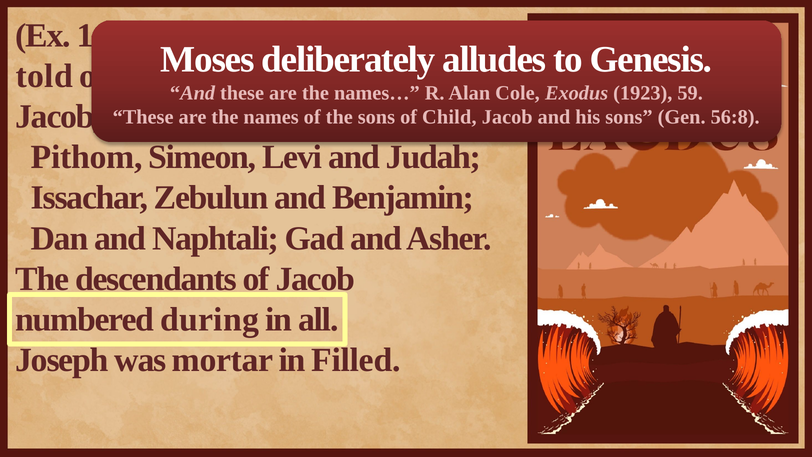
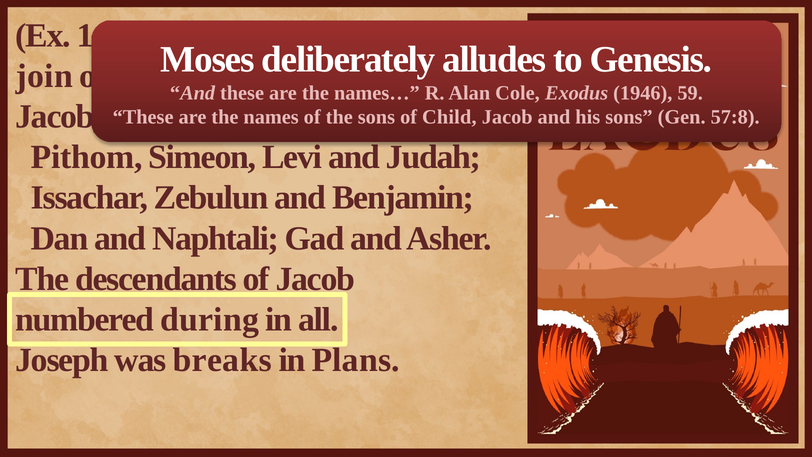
told: told -> join (44, 76)
1923: 1923 -> 1946 (643, 93)
56:8: 56:8 -> 57:8 (735, 117)
mortar: mortar -> breaks (222, 360)
Filled: Filled -> Plans (356, 360)
